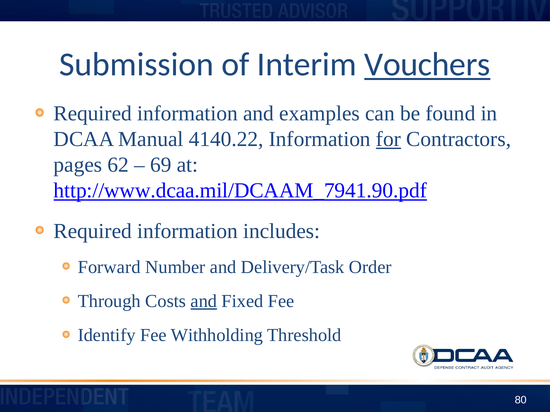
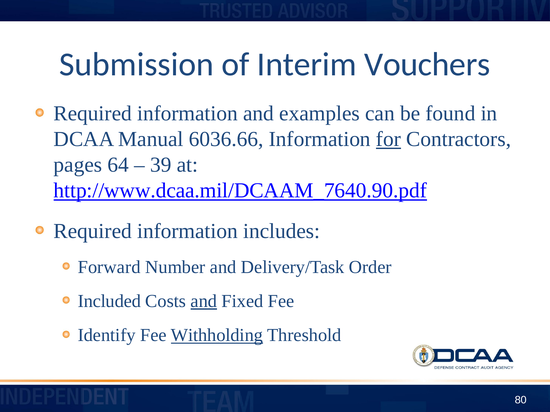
Vouchers underline: present -> none (427, 65)
4140.22: 4140.22 -> 6036.66 (226, 139)
62: 62 -> 64 (118, 165)
69: 69 -> 39 (161, 165)
http://www.dcaa.mil/DCAAM_7941.90.pdf: http://www.dcaa.mil/DCAAM_7941.90.pdf -> http://www.dcaa.mil/DCAAM_7640.90.pdf (240, 191)
Through: Through -> Included (109, 301)
Withholding underline: none -> present (217, 336)
